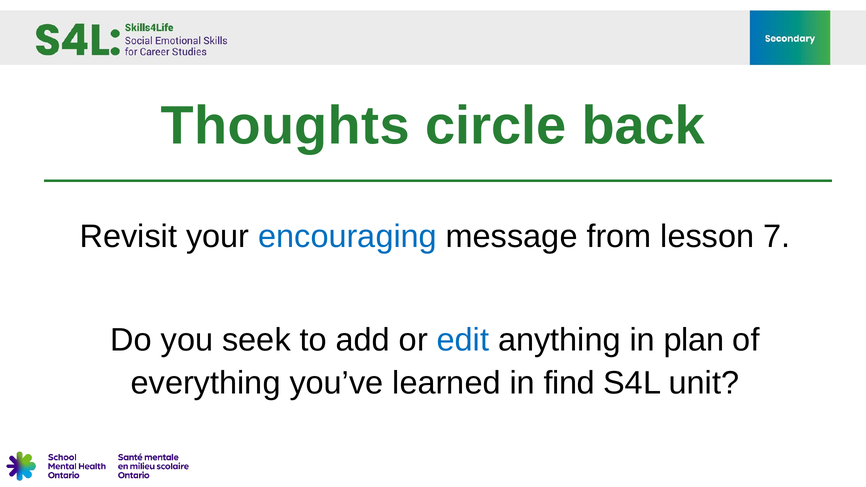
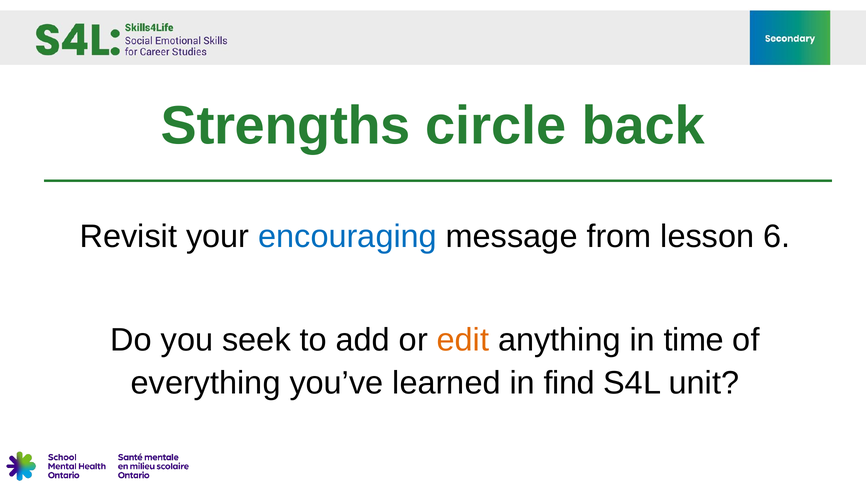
Thoughts: Thoughts -> Strengths (286, 126)
7: 7 -> 6 (777, 237)
edit colour: blue -> orange (463, 340)
plan: plan -> time (694, 340)
